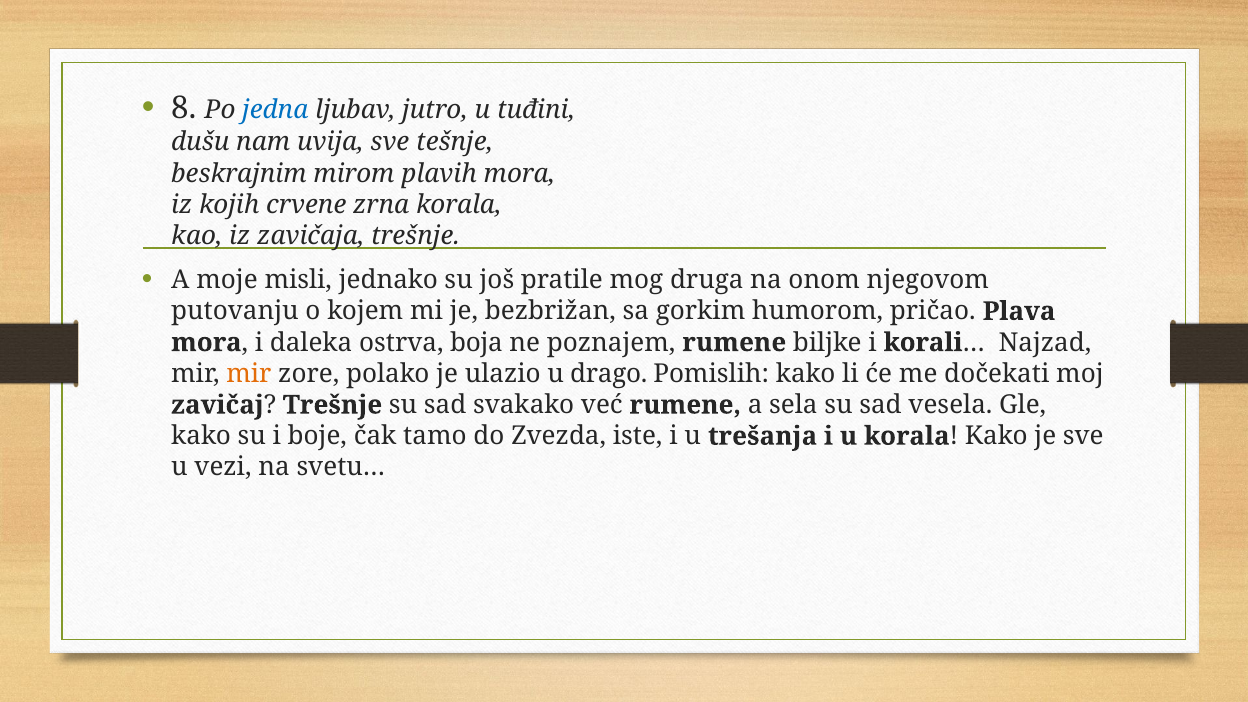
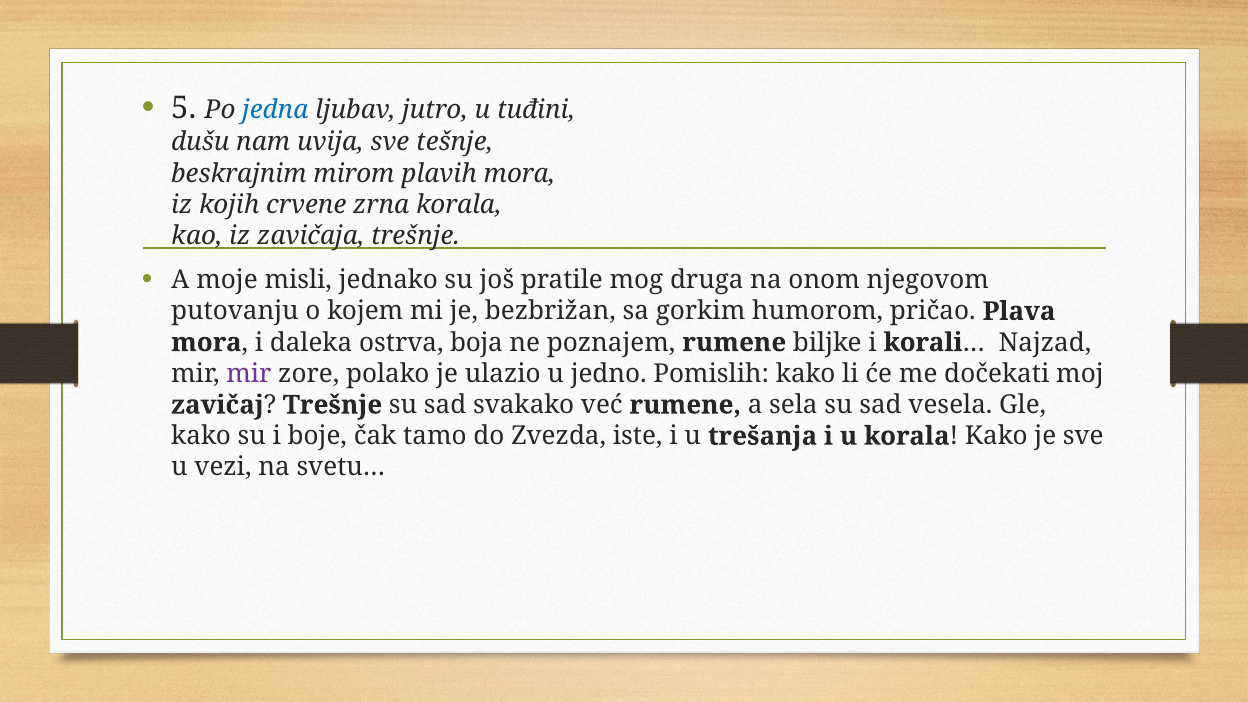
8: 8 -> 5 (184, 108)
mir colour: orange -> purple (249, 374)
drago: drago -> jedno (609, 374)
